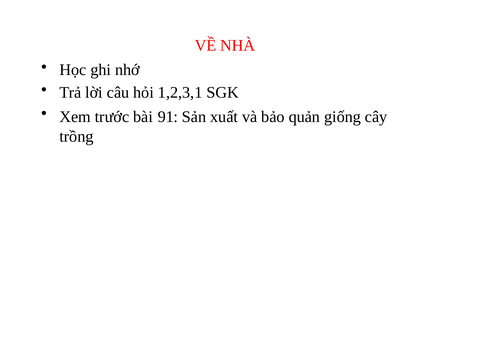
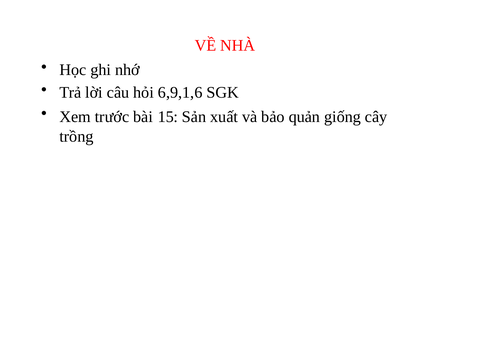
1,2,3,1: 1,2,3,1 -> 6,9,1,6 (180, 92)
91: 91 -> 15 (168, 117)
